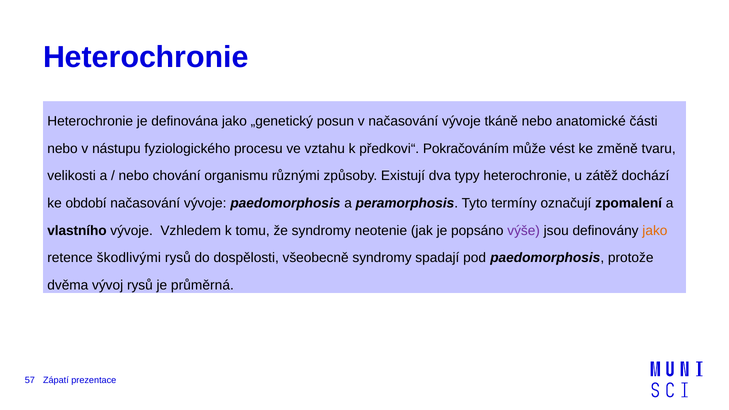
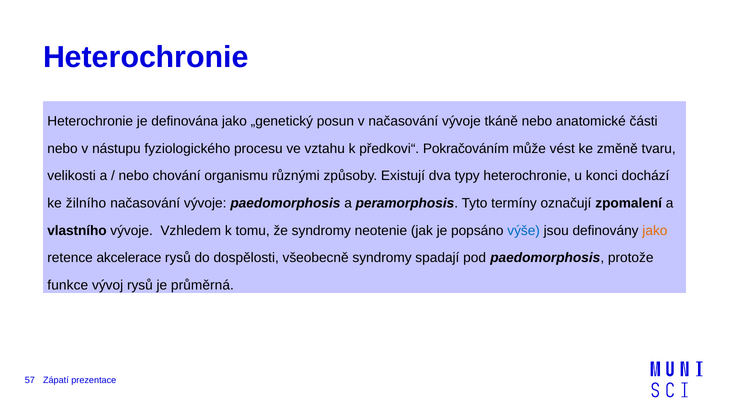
zátěž: zátěž -> konci (602, 176)
období: období -> žilního (86, 203)
výše colour: purple -> blue (524, 231)
škodlivými: škodlivými -> akcelerace (129, 258)
dvěma: dvěma -> funkce (68, 285)
